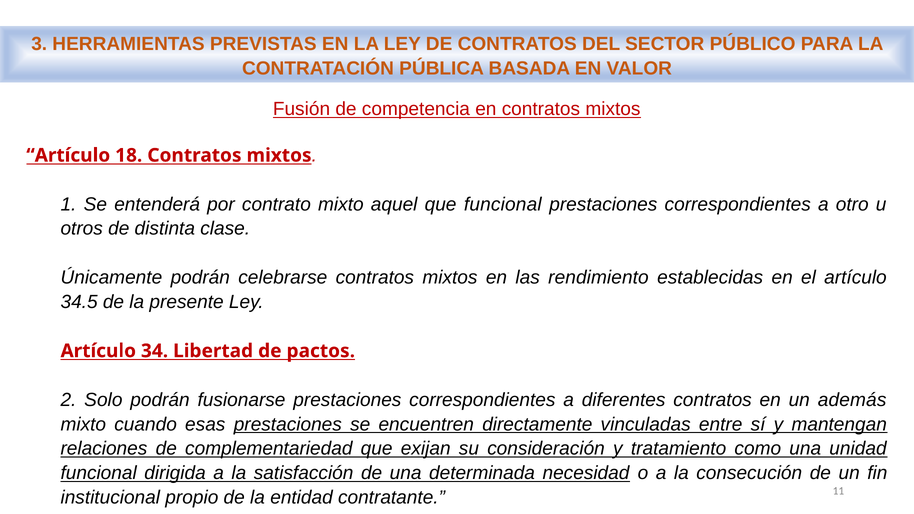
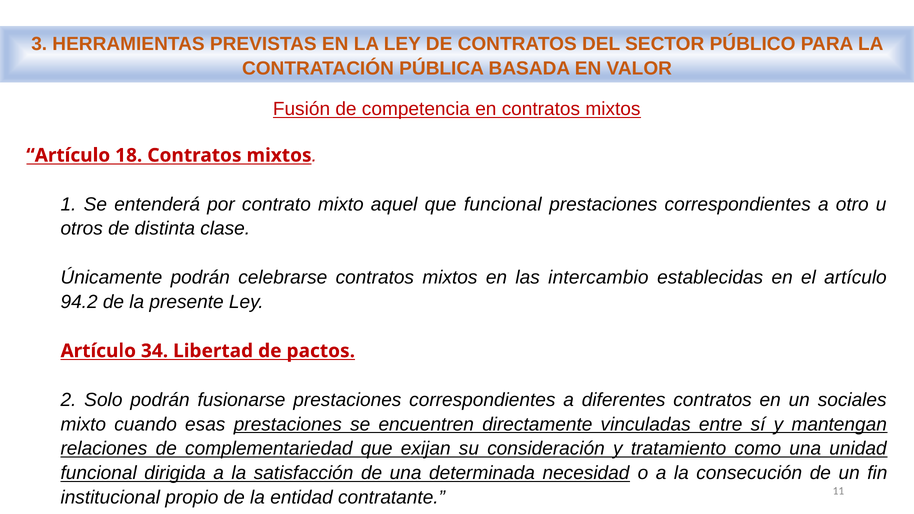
rendimiento: rendimiento -> intercambio (598, 278)
34.5: 34.5 -> 94.2 (79, 302)
además: además -> sociales (852, 400)
